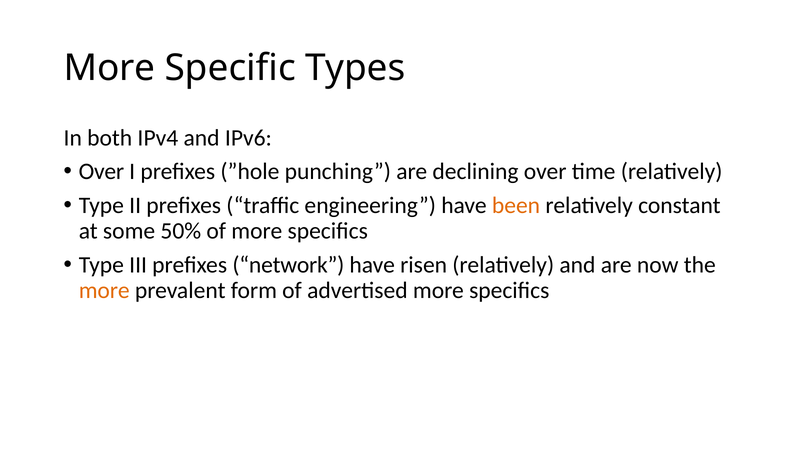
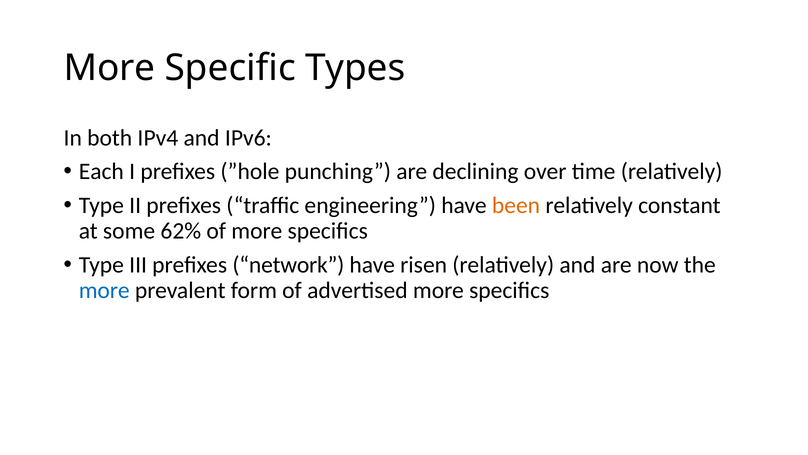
Over: Over -> Each (101, 171)
50%: 50% -> 62% (181, 231)
more colour: orange -> blue (104, 290)
